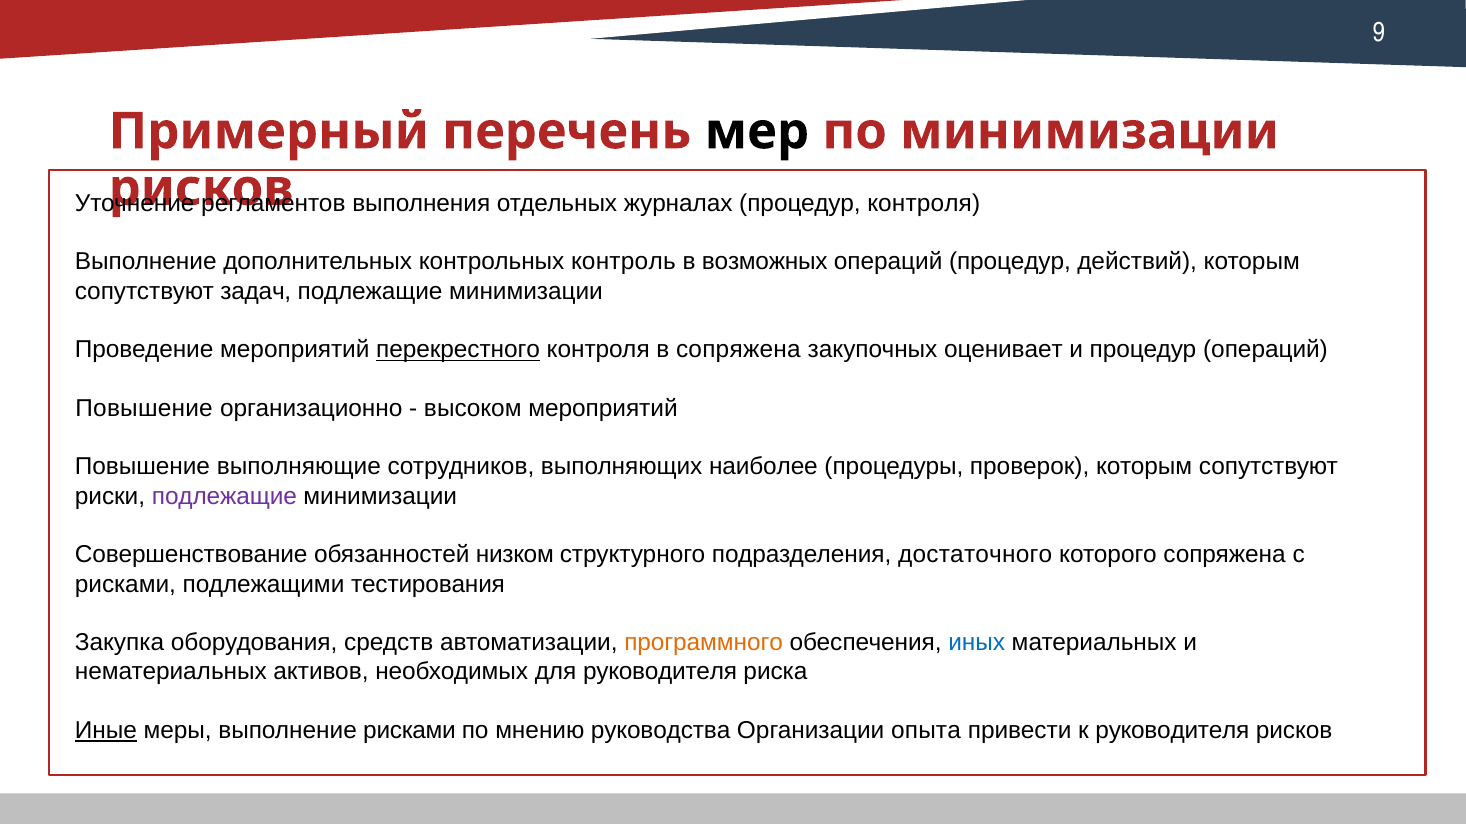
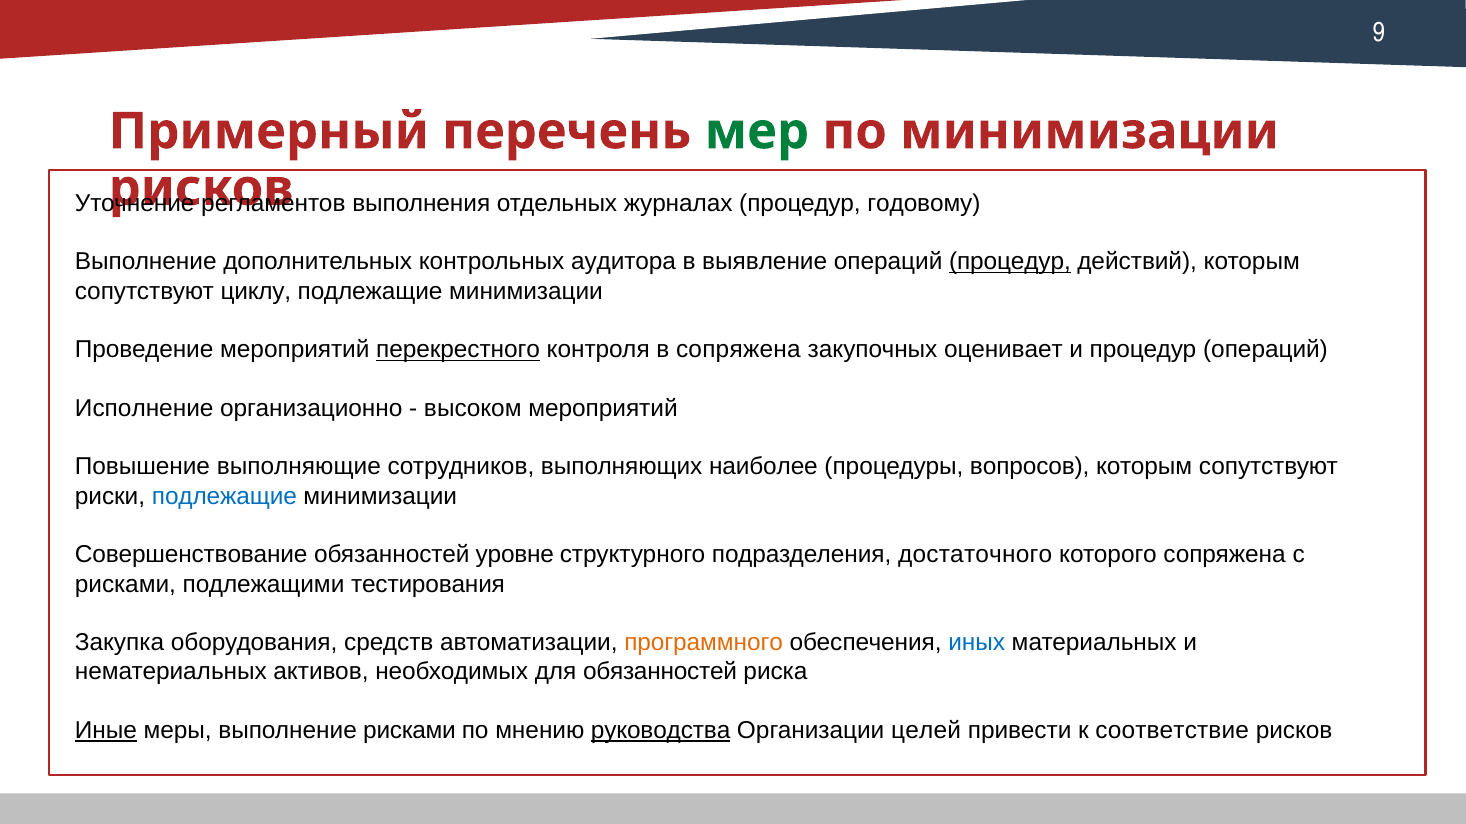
мер colour: black -> green (757, 132)
процедур контроля: контроля -> годовому (924, 203)
контроль: контроль -> аудитора (624, 262)
возможных: возможных -> выявление (765, 262)
процедур underline: none -> present (1010, 262)
задач: задач -> циклу (256, 291)
Повышение: Повышение -> Исполнение (144, 409)
проверок: проверок -> вопросов (1030, 467)
подлежащие colour: purple -> blue (224, 497)
низком: низком -> уровне (515, 555)
для руководителя: руководителя -> обязанностей (660, 672)
руководства underline: none -> present (661, 731)
опыта: опыта -> целей (926, 731)
к руководителя: руководителя -> соответствие (1172, 731)
